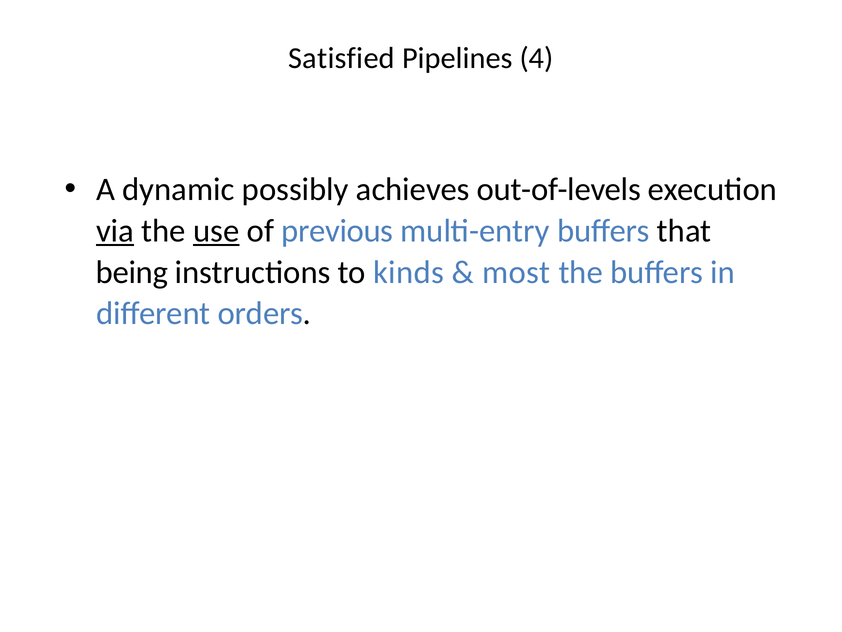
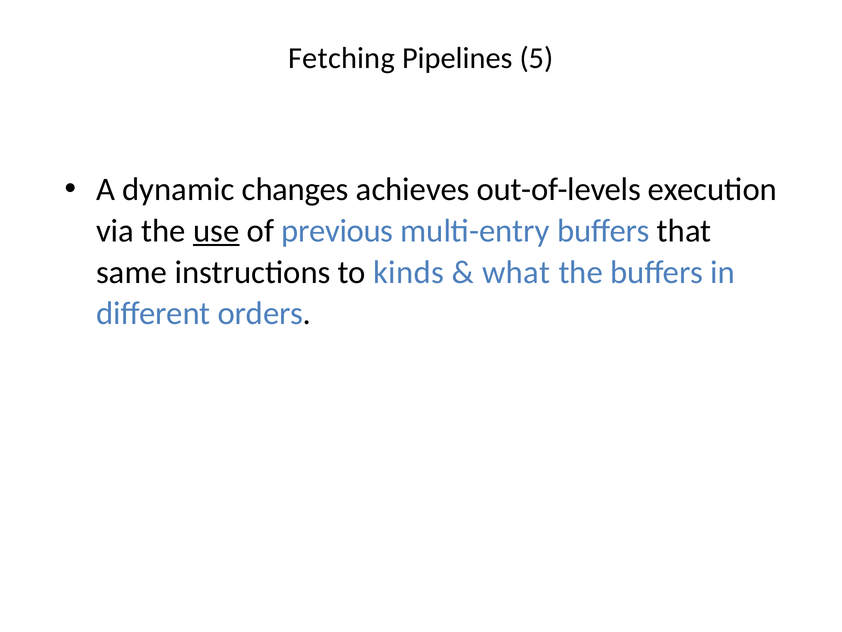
Satisfied: Satisfied -> Fetching (342, 58)
4: 4 -> 5 (536, 58)
possibly: possibly -> changes (295, 189)
via underline: present -> none (115, 231)
being: being -> same (132, 272)
most: most -> what (516, 272)
